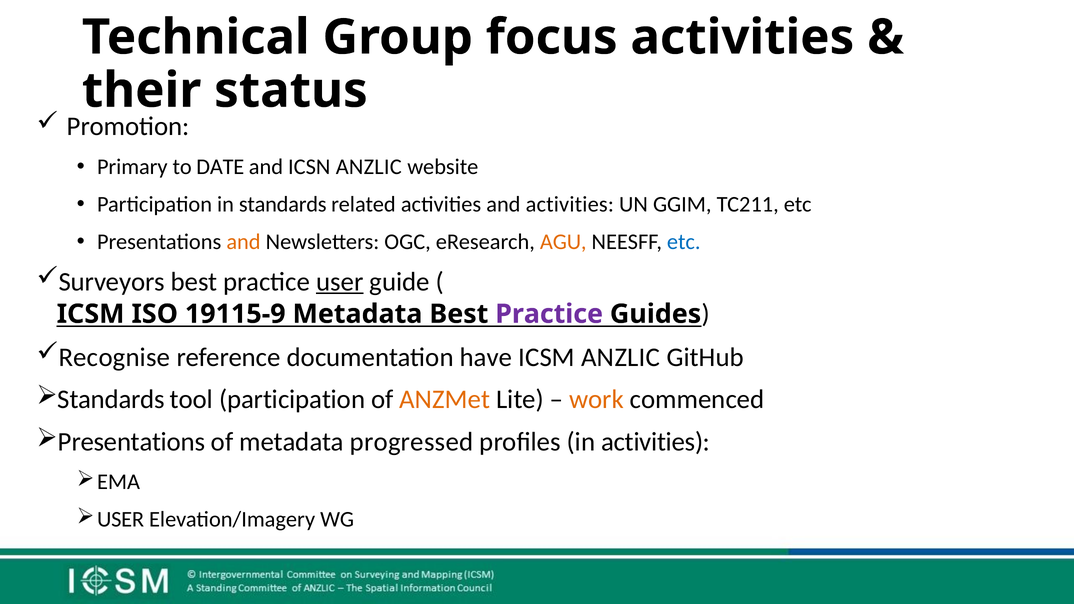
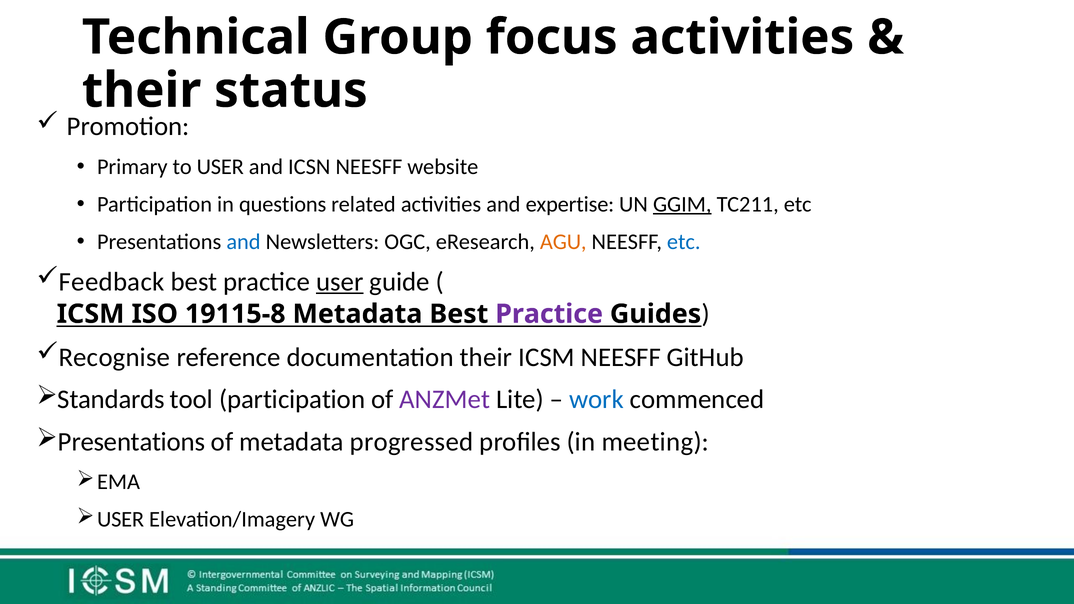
to DATE: DATE -> USER (220, 167)
ICSN ANZLIC: ANZLIC -> NEESFF (369, 167)
in standards: standards -> questions (283, 204)
and activities: activities -> expertise (570, 204)
GGIM underline: none -> present (682, 204)
and colour: orange -> blue (244, 242)
Surveyors: Surveyors -> Feedback (112, 282)
19115-9: 19115-9 -> 19115-8 (235, 314)
documentation have: have -> their (486, 357)
ICSM ANZLIC: ANZLIC -> NEESFF (621, 357)
ANZMet colour: orange -> purple (445, 400)
work colour: orange -> blue (597, 400)
in activities: activities -> meeting (655, 442)
